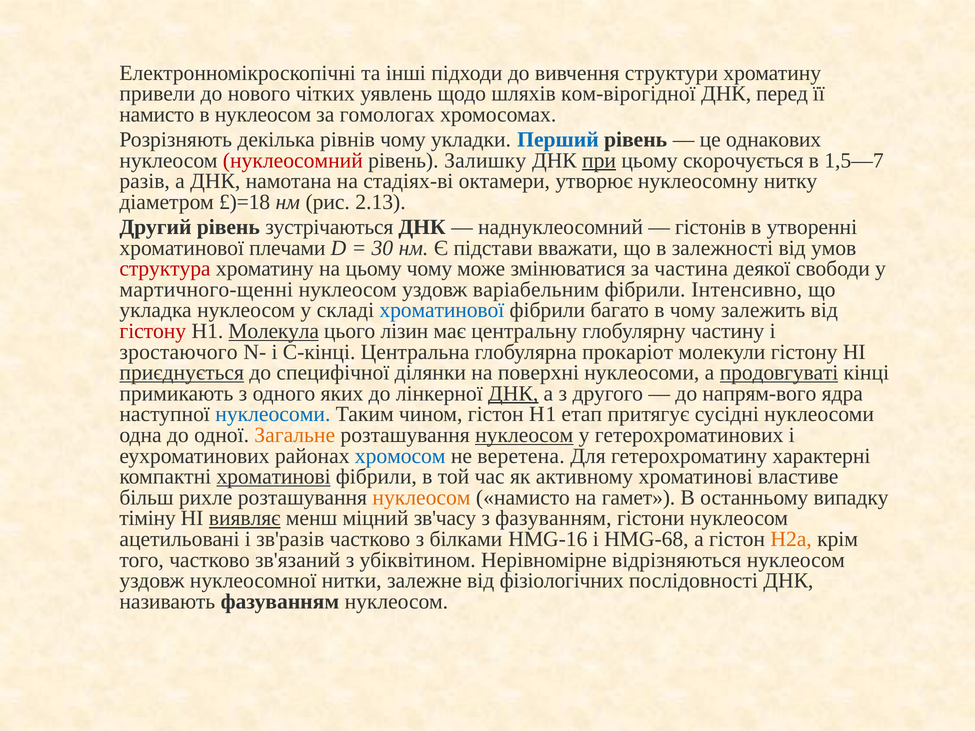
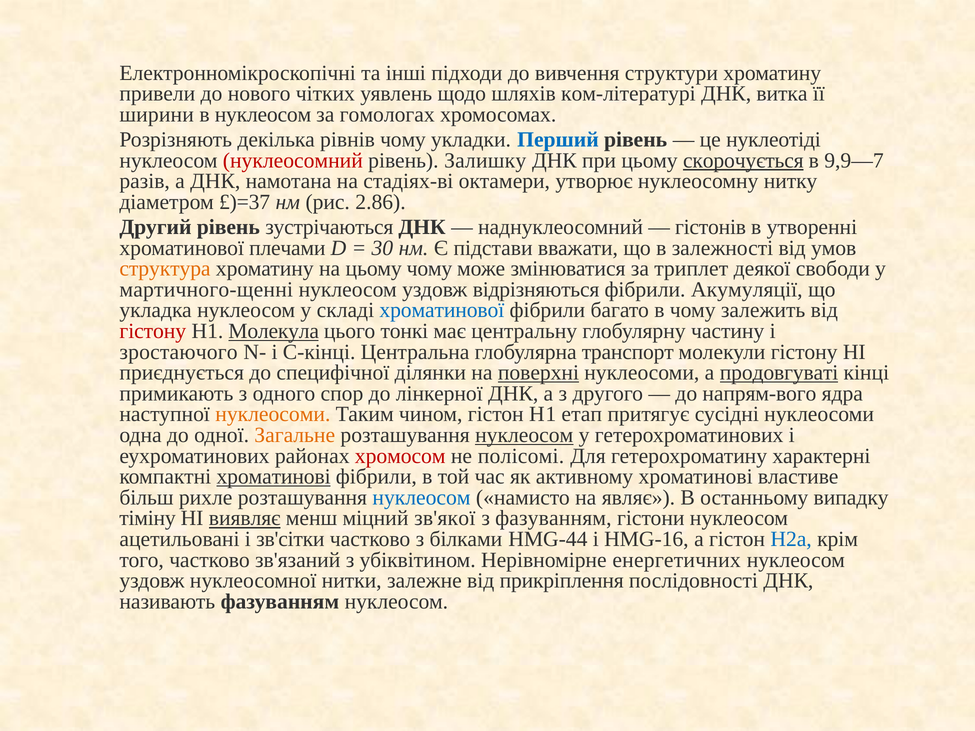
ком-вірогідної: ком-вірогідної -> ком-літературі (628, 94)
перед: перед -> витка (782, 94)
намисто: намисто -> ширини (157, 115)
однакових: однакових -> нуклеотіді (773, 140)
при underline: present -> none (599, 160)
скорочується underline: none -> present (743, 160)
1,5—7: 1,5—7 -> 9,9—7 (854, 160)
£)=18: £)=18 -> £)=37 (245, 202)
2.13: 2.13 -> 2.86 (381, 202)
структура colour: red -> orange (165, 269)
частина: частина -> триплет (691, 269)
варіабельним: варіабельним -> відрізняються (536, 290)
Інтенсивно: Інтенсивно -> Акумуляції (747, 290)
лізин: лізин -> тонкі (404, 331)
прокаріот: прокаріот -> транспорт (628, 352)
приєднується underline: present -> none (182, 373)
поверхні underline: none -> present (538, 373)
яких: яких -> спор (342, 394)
ДНК underline: present -> none (513, 394)
нуклеосоми colour: blue -> orange (273, 414)
хромосом colour: blue -> red (400, 456)
веретена: веретена -> полісомі (521, 456)
нуклеосом colour: orange -> blue (422, 498)
гамет: гамет -> являє (638, 498)
зв'часу: зв'часу -> зв'якої (445, 519)
зв'разів: зв'разів -> зв'сітки (290, 539)
HMG-16: HMG-16 -> HMG-44 (548, 539)
HMG-68: HMG-68 -> HMG-16 (646, 539)
Н2а colour: orange -> blue (791, 539)
відрізняються: відрізняються -> енергетичних (677, 560)
фізіологічних: фізіологічних -> прикріплення (562, 581)
